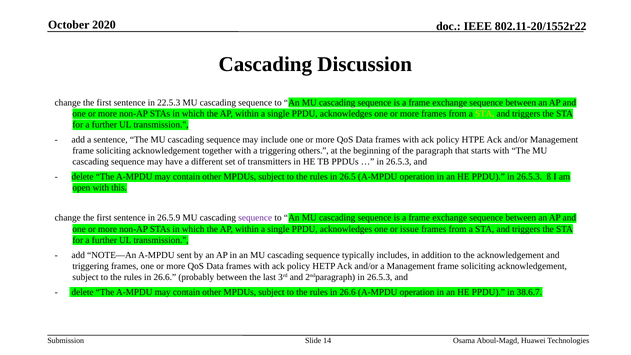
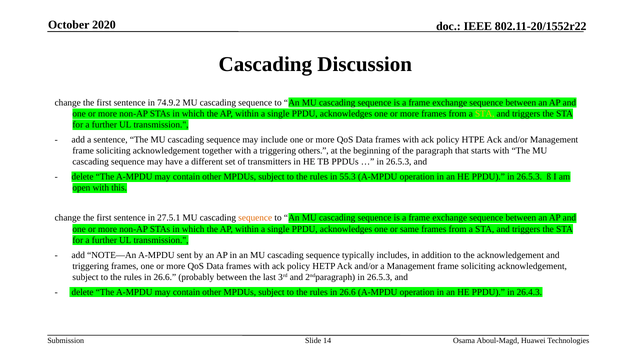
22.5.3: 22.5.3 -> 74.9.2 (169, 103)
26.5: 26.5 -> 55.3 (348, 177)
26.5.9: 26.5.9 -> 27.5.1 (169, 218)
sequence colour: purple -> orange (255, 218)
issue: issue -> same (409, 229)
38.6.7: 38.6.7 -> 26.4.3 (529, 292)
